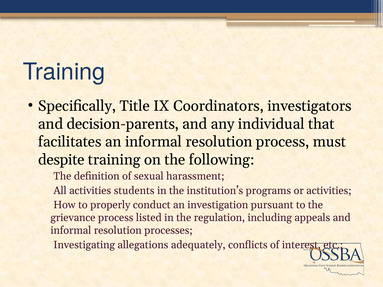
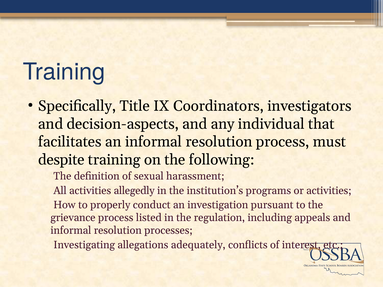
decision-parents: decision-parents -> decision-aspects (123, 124)
students: students -> allegedly (134, 191)
